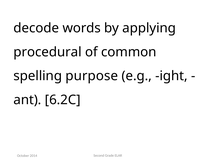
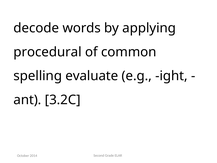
purpose: purpose -> evaluate (92, 76)
6.2C: 6.2C -> 3.2C (63, 100)
